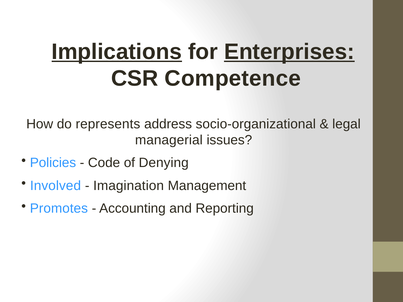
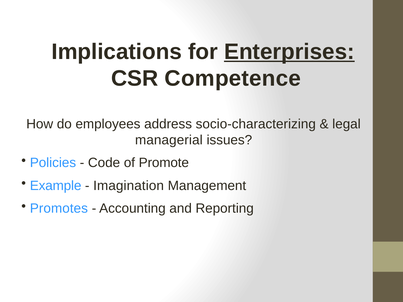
Implications underline: present -> none (117, 52)
represents: represents -> employees (108, 124)
socio-organizational: socio-organizational -> socio-characterizing (256, 124)
Denying: Denying -> Promote (164, 163)
Involved: Involved -> Example (56, 186)
